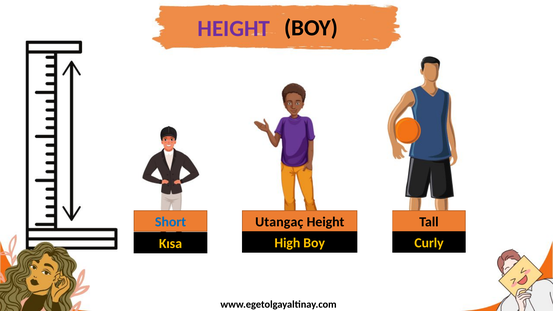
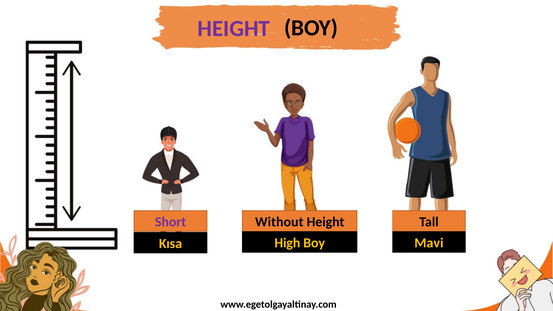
Short colour: blue -> purple (171, 222)
Utangaç: Utangaç -> Without (279, 222)
Curly: Curly -> Mavi (429, 243)
